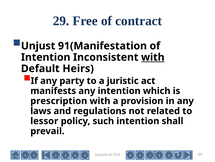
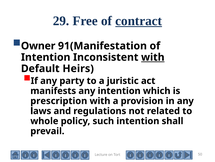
contract underline: none -> present (139, 21)
Unjust: Unjust -> Owner (38, 46)
lessor: lessor -> whole (44, 121)
